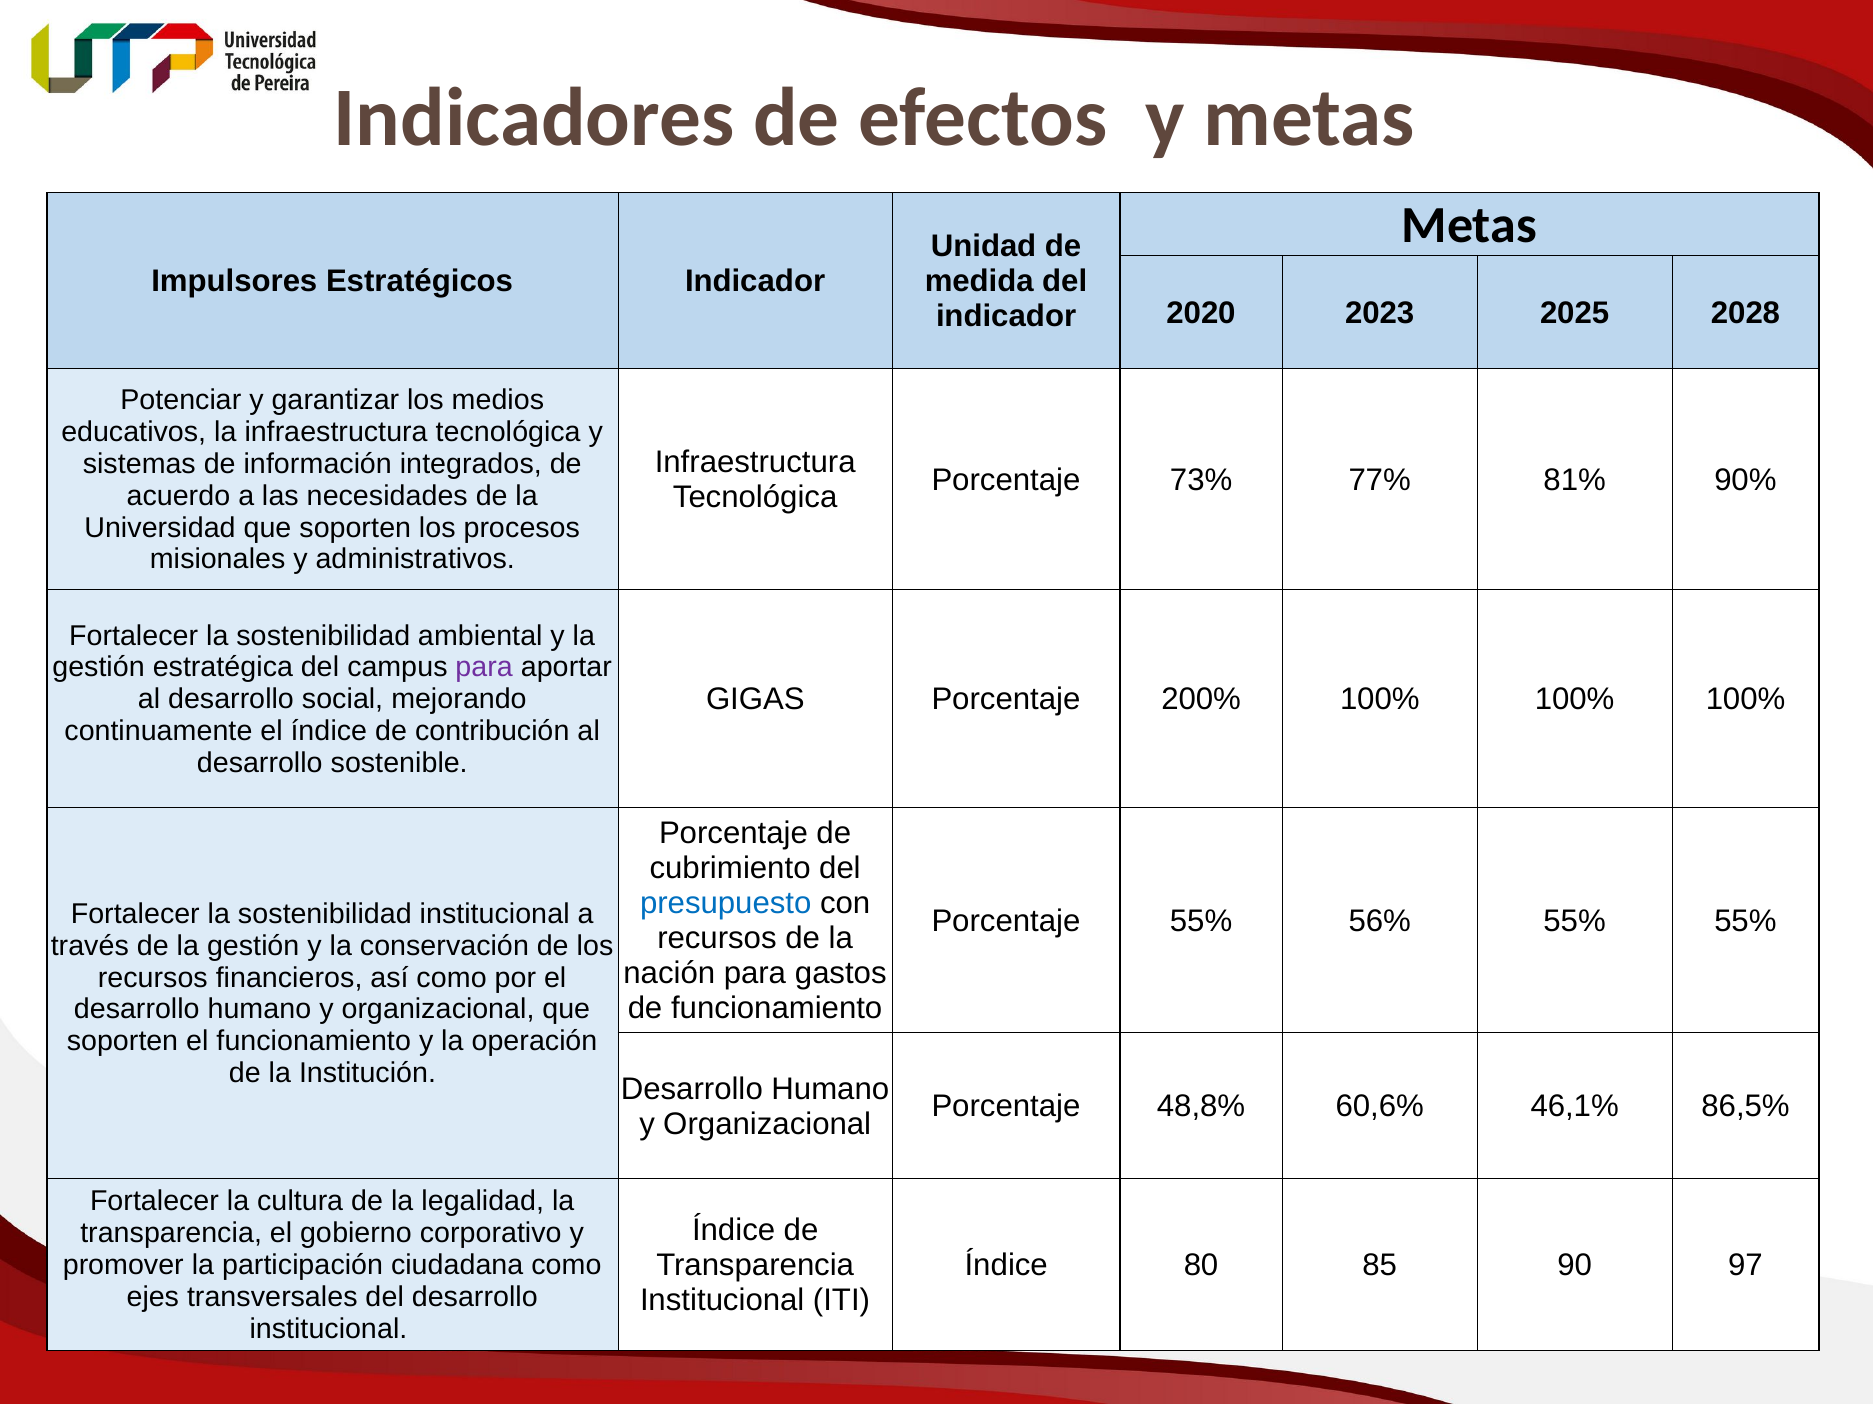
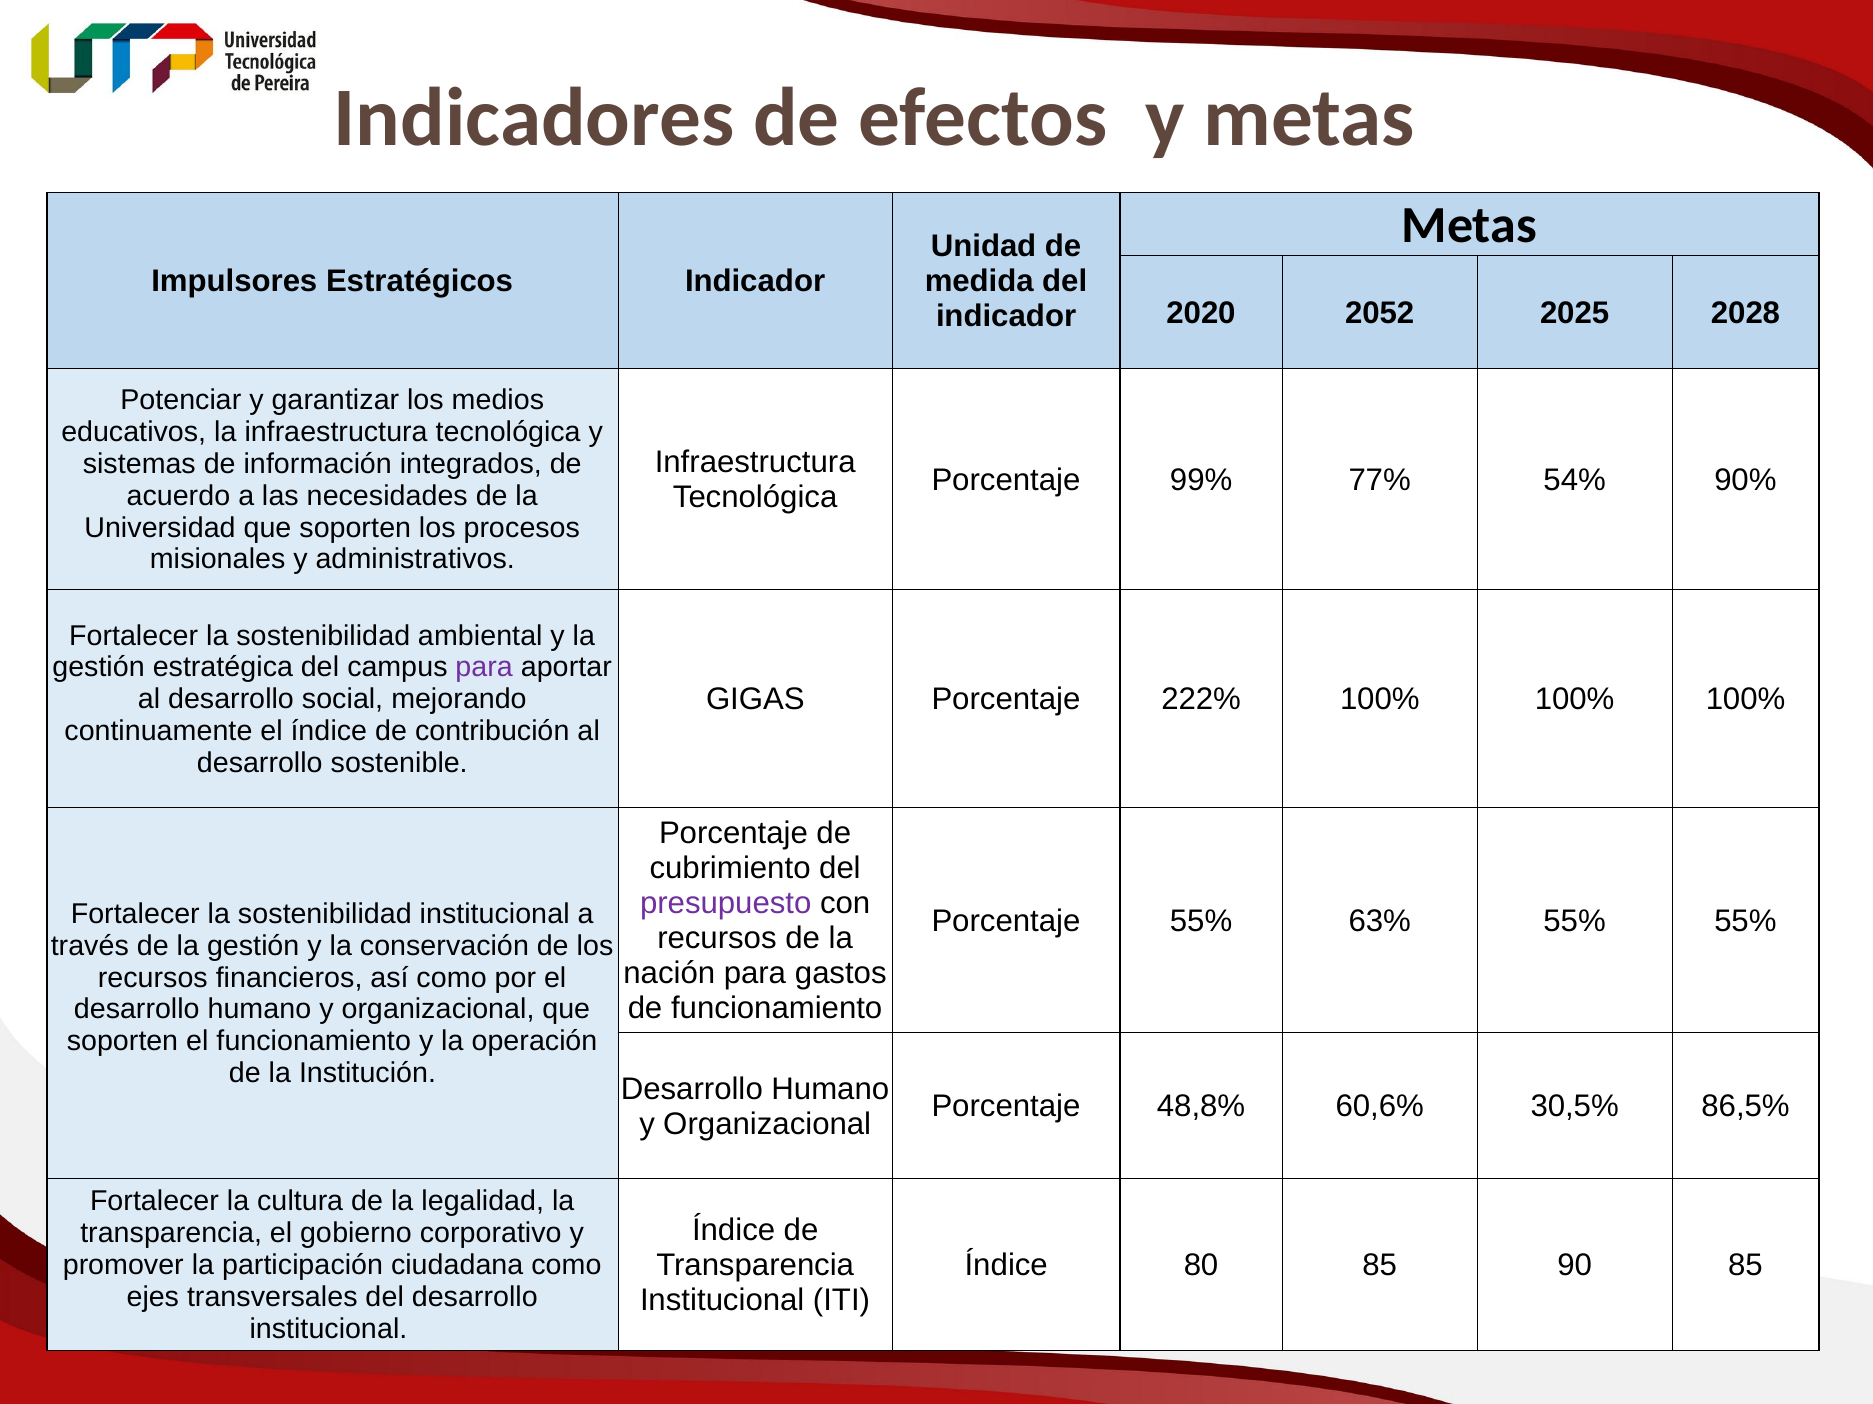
2023: 2023 -> 2052 (1380, 313)
73%: 73% -> 99% (1201, 480)
81%: 81% -> 54% (1575, 480)
200%: 200% -> 222% (1201, 700)
presupuesto colour: blue -> purple (726, 904)
56%: 56% -> 63% (1380, 921)
46,1%: 46,1% -> 30,5% (1575, 1107)
90 97: 97 -> 85 (1746, 1266)
